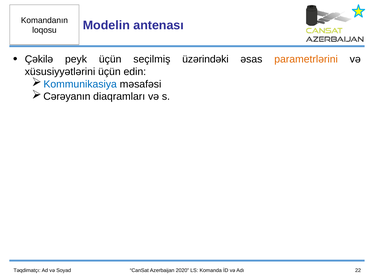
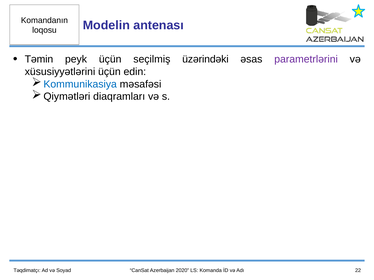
Çəkilə: Çəkilə -> Təmin (39, 59)
parametrlərini colour: orange -> purple (306, 59)
Cərəyanın: Cərəyanın -> Qiymətləri (67, 97)
